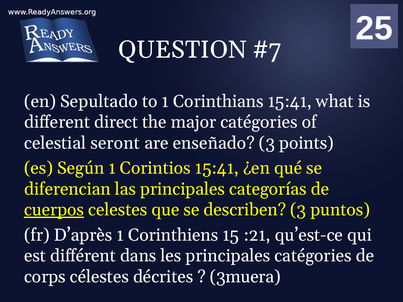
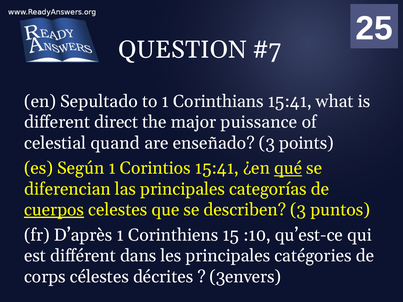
major catégories: catégories -> puissance (259, 122)
seront: seront -> quand (115, 143)
qué underline: none -> present (288, 168)
:21: :21 -> :10 (257, 235)
3muera: 3muera -> 3envers (245, 277)
